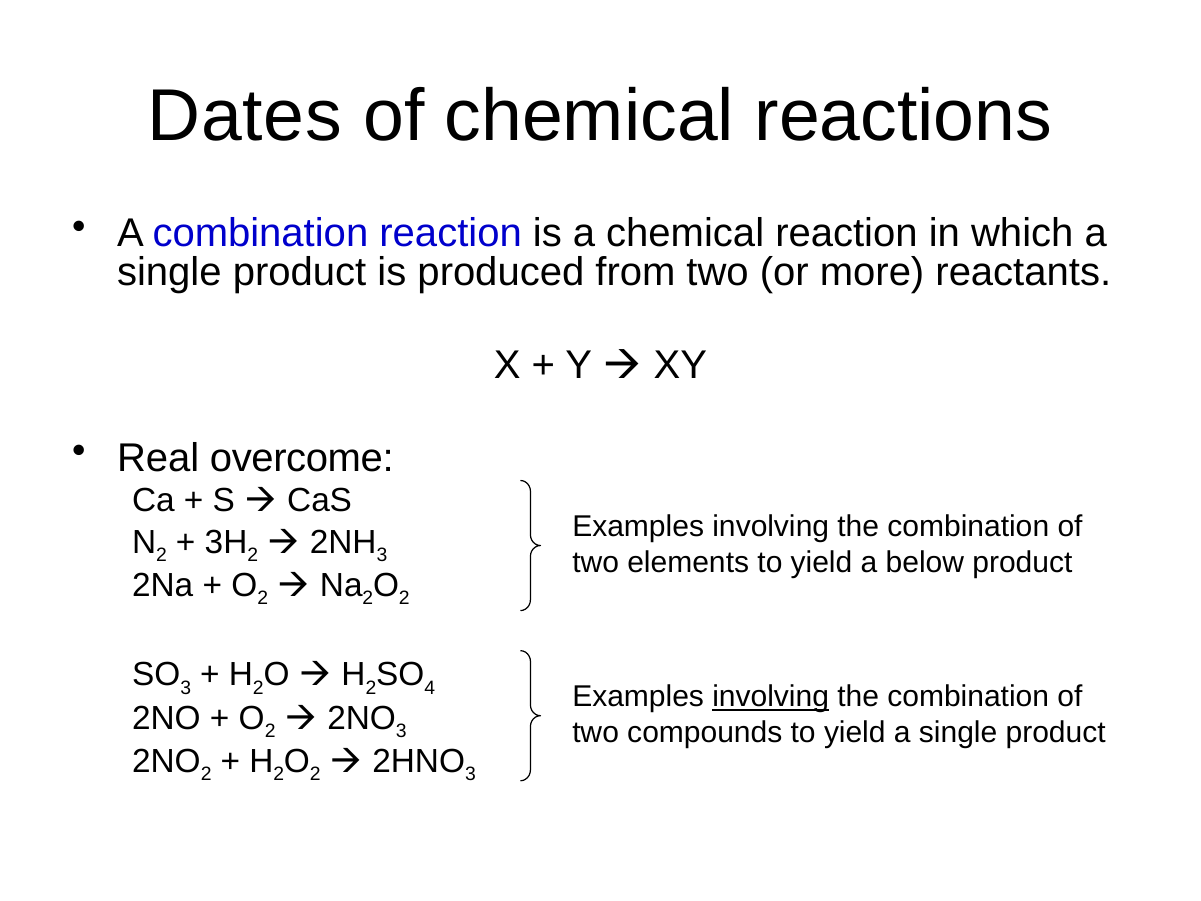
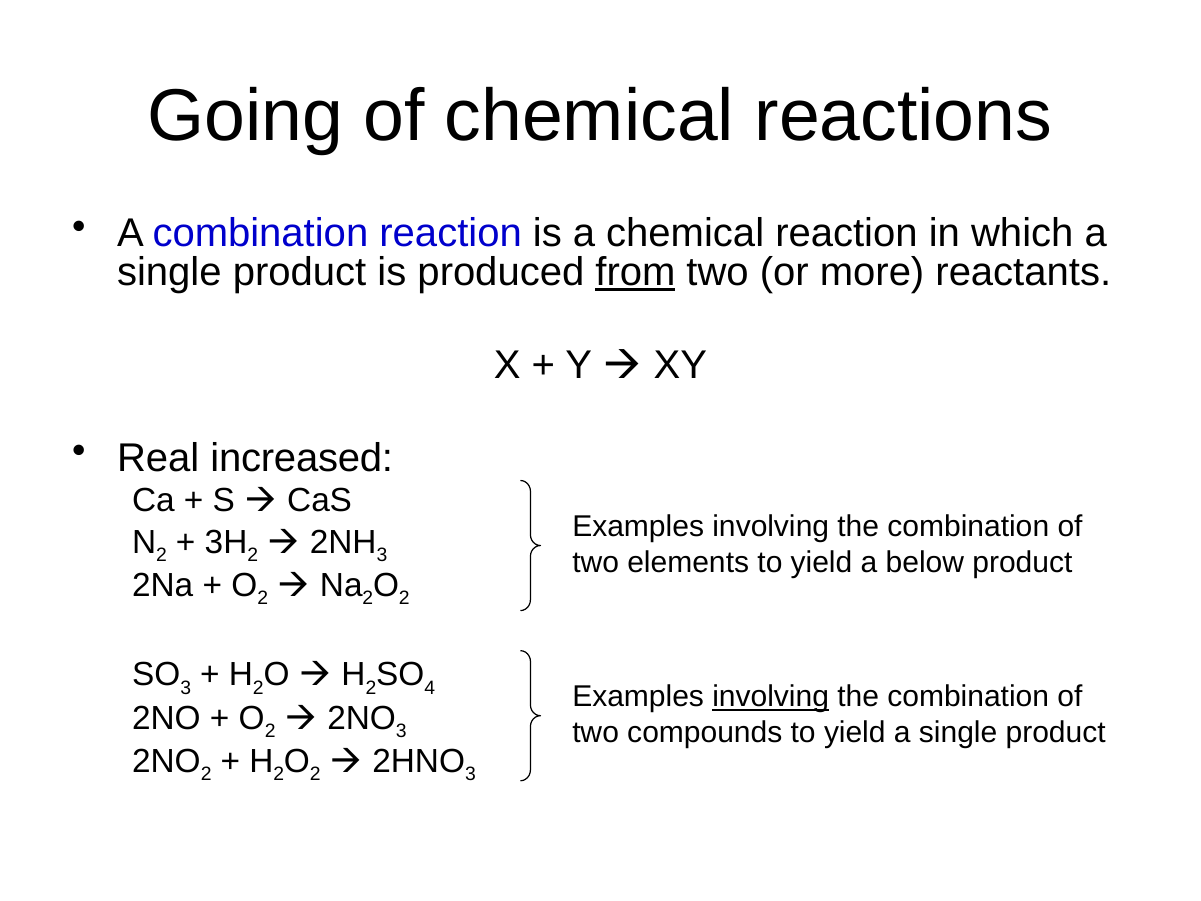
Dates: Dates -> Going (245, 116)
from underline: none -> present (635, 272)
overcome: overcome -> increased (302, 458)
